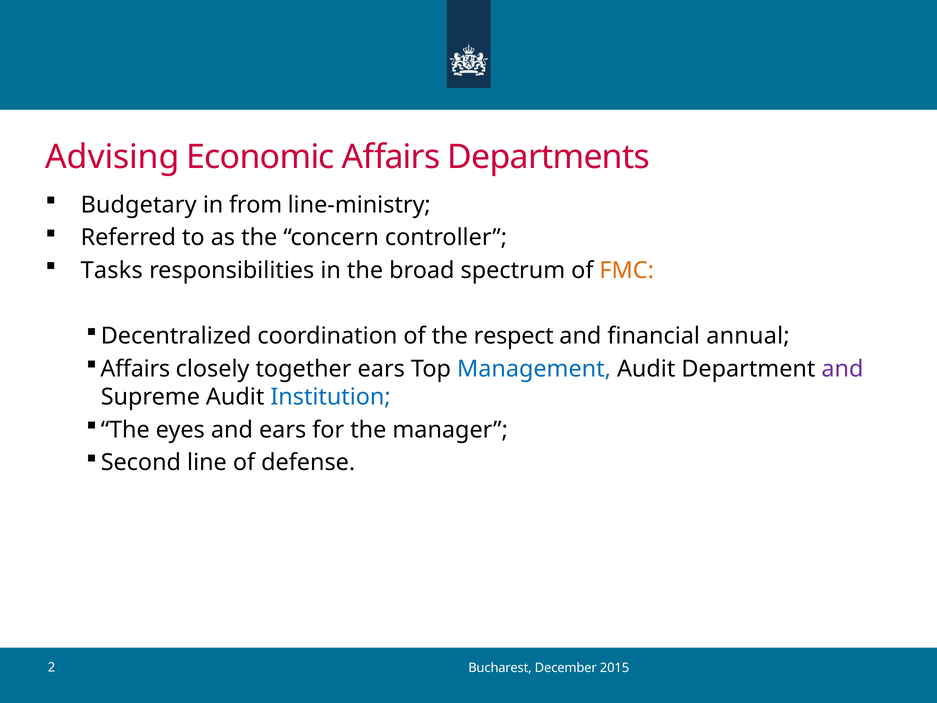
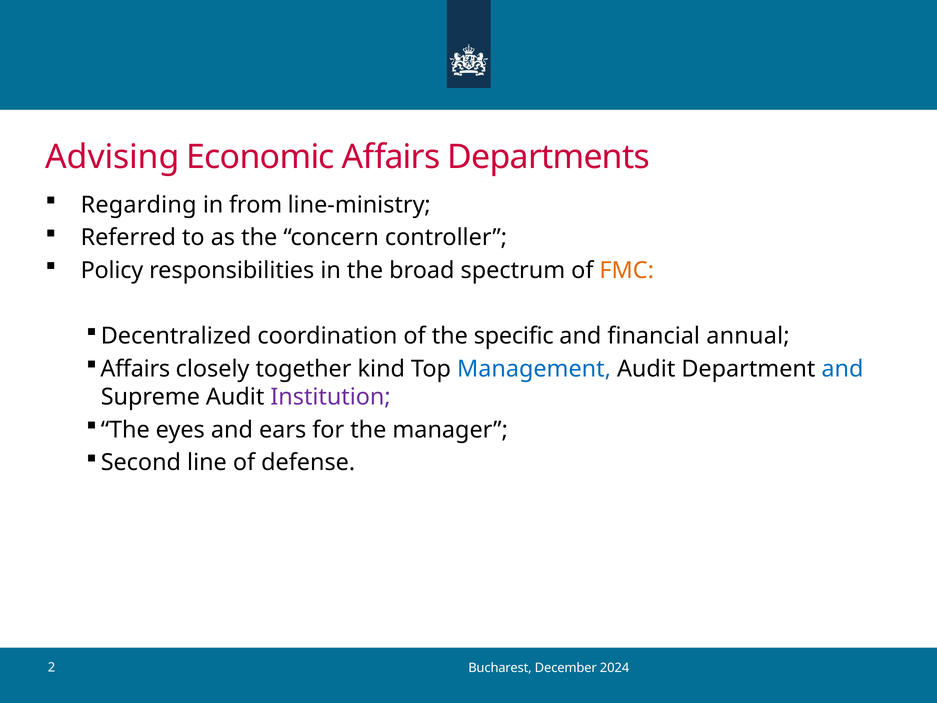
Budgetary: Budgetary -> Regarding (139, 205)
Tasks: Tasks -> Policy (112, 270)
respect: respect -> specific (514, 336)
together ears: ears -> kind (381, 369)
and colour: purple -> blue (842, 369)
Institution colour: blue -> purple (331, 397)
2015: 2015 -> 2024 (615, 668)
